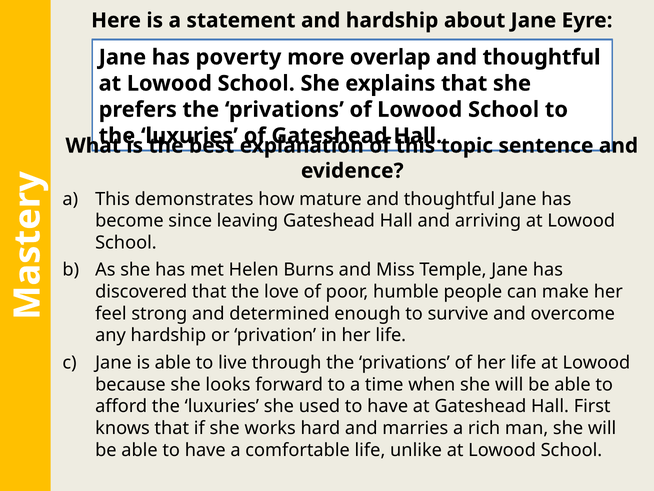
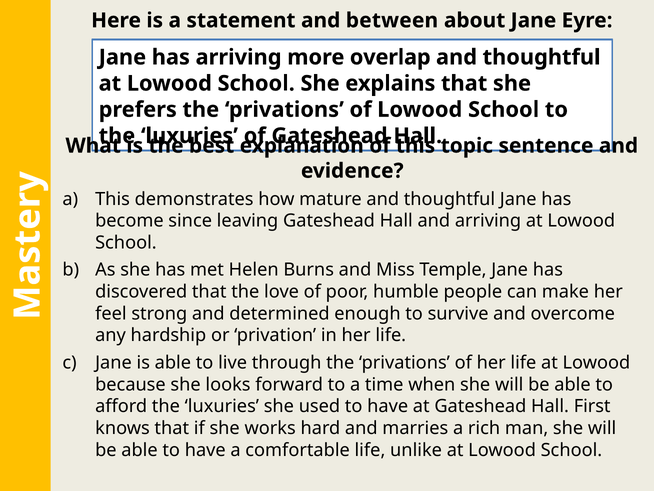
and hardship: hardship -> between (392, 20)
has poverty: poverty -> arriving (239, 57)
